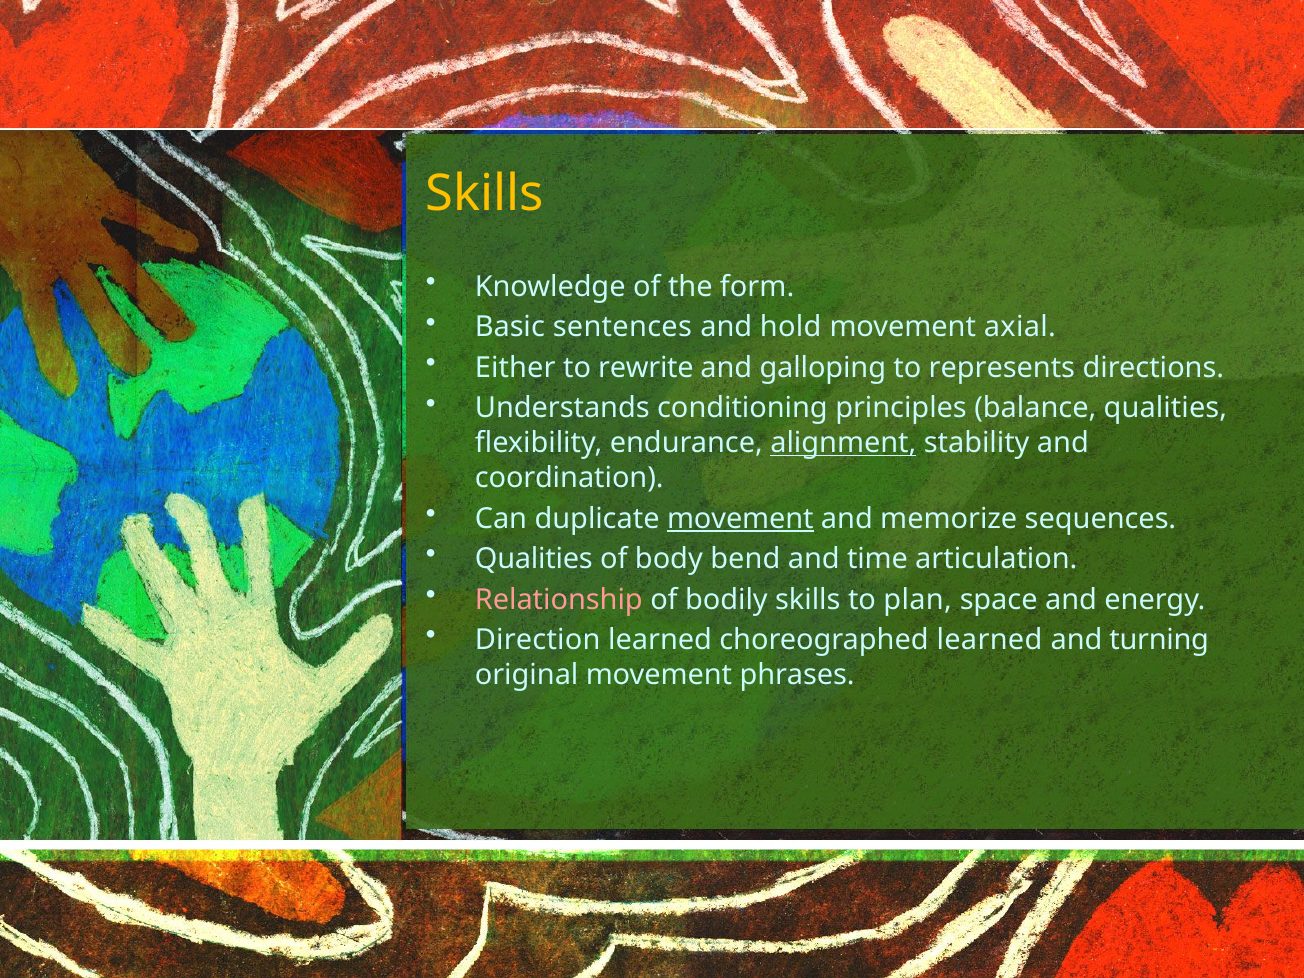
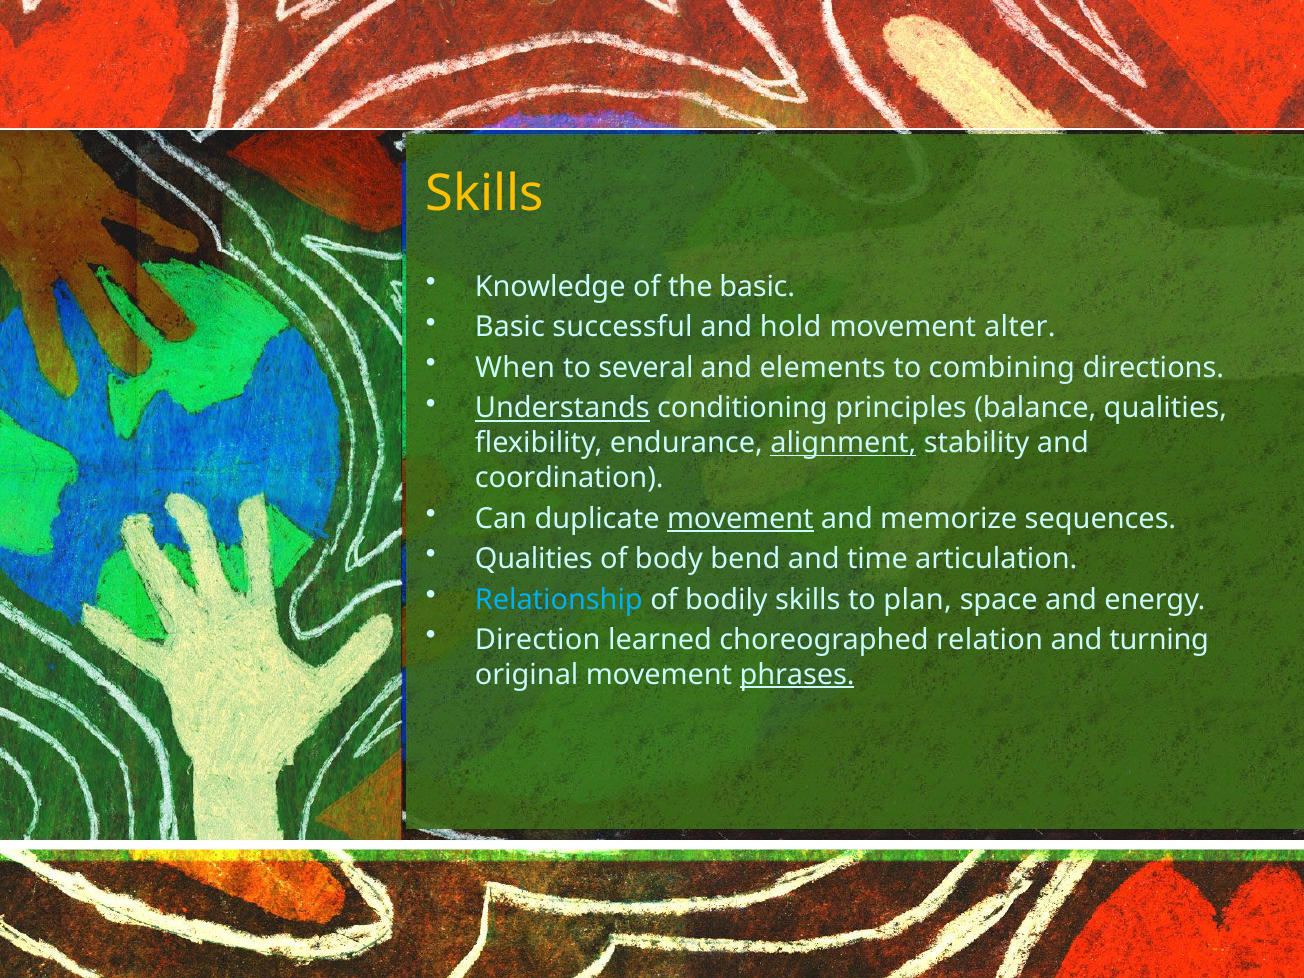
the form: form -> basic (757, 287)
sentences: sentences -> successful (622, 327)
axial: axial -> alter (1020, 327)
Either: Either -> When (515, 368)
rewrite: rewrite -> several (646, 368)
galloping: galloping -> elements (823, 368)
represents: represents -> combining (1002, 368)
Understands underline: none -> present (562, 408)
Relationship colour: pink -> light blue (559, 600)
choreographed learned: learned -> relation (990, 640)
phrases underline: none -> present (797, 675)
